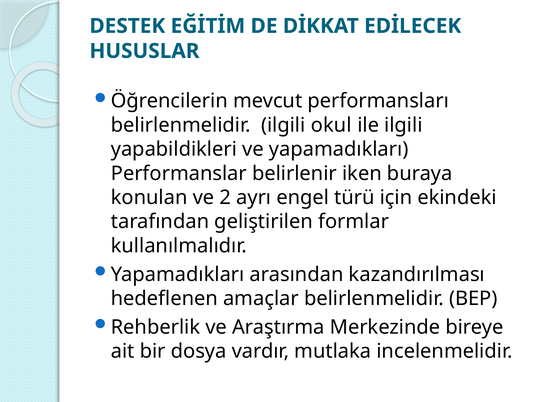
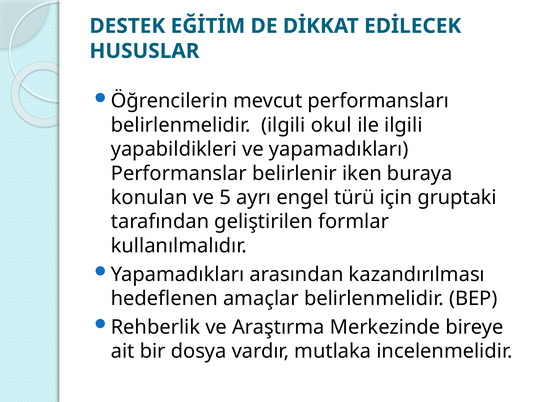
2: 2 -> 5 (225, 198)
ekindeki: ekindeki -> gruptaki (457, 198)
